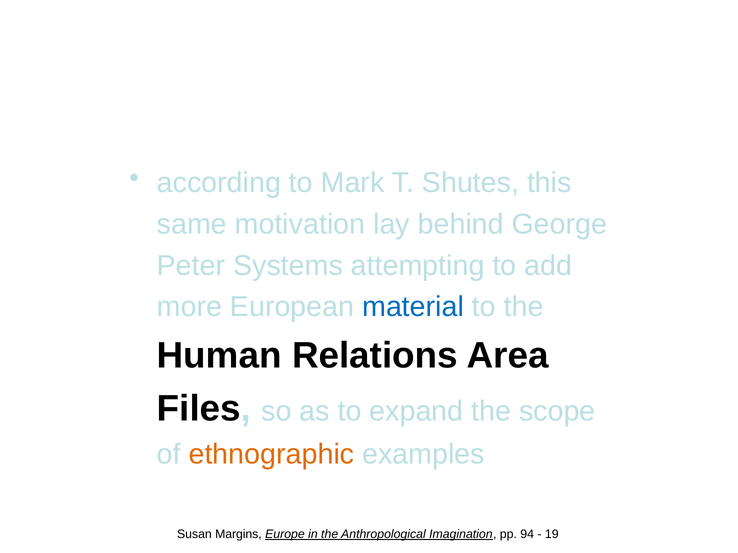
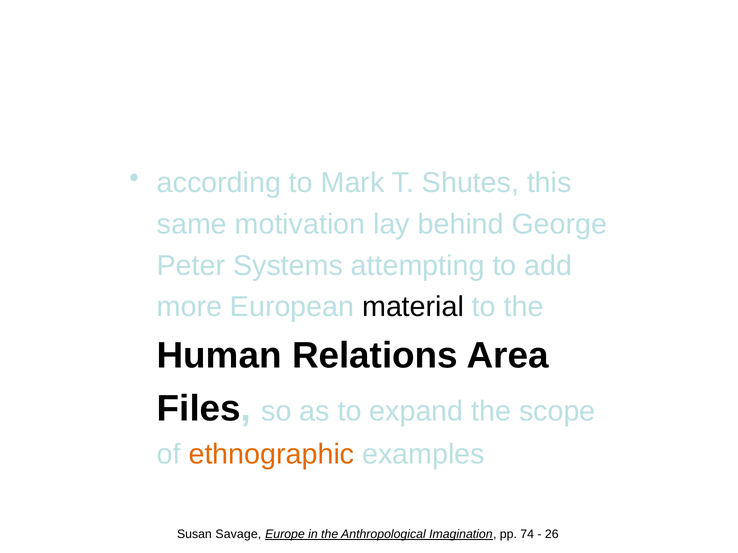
material colour: blue -> black (413, 307)
Margins: Margins -> Savage (238, 535)
94: 94 -> 74 (527, 535)
19: 19 -> 26 (552, 535)
